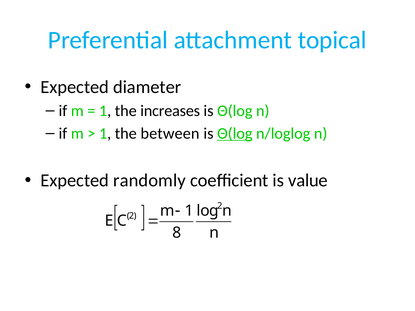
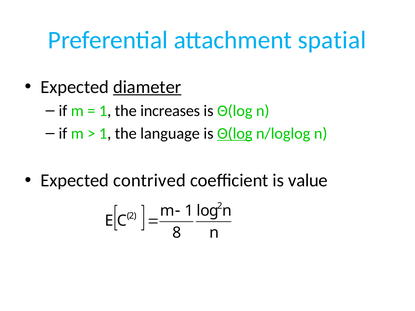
topical: topical -> spatial (332, 40)
diameter underline: none -> present (147, 87)
between: between -> language (170, 134)
randomly: randomly -> contrived (150, 181)
